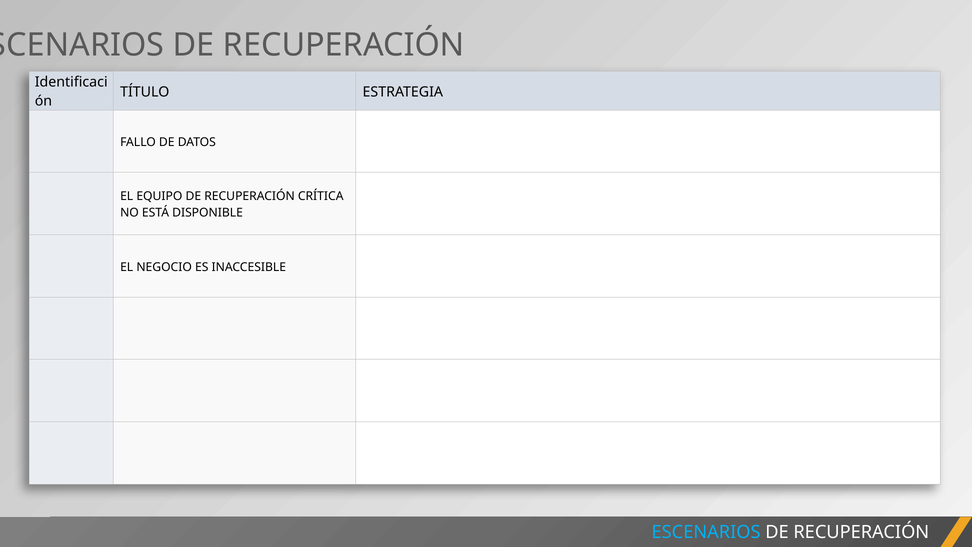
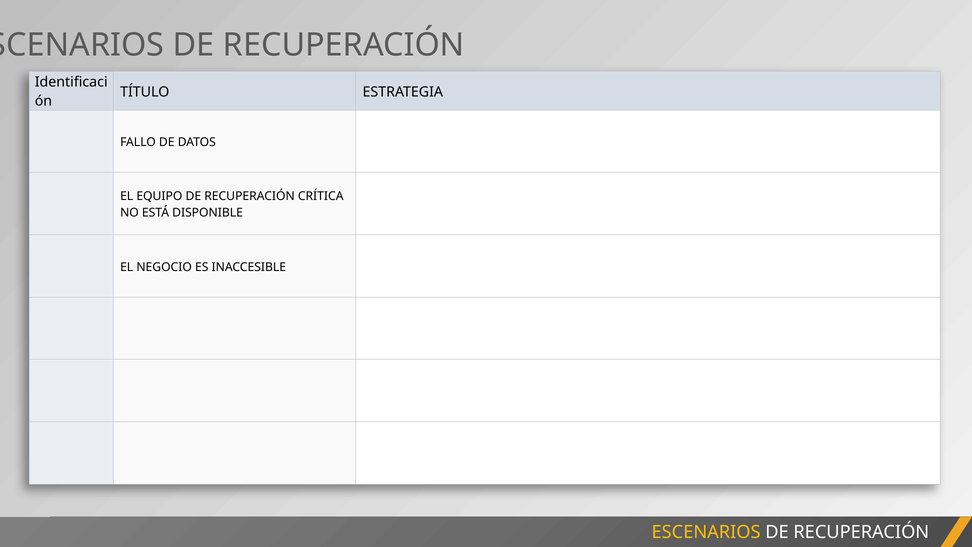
ESCENARIOS colour: light blue -> yellow (706, 532)
